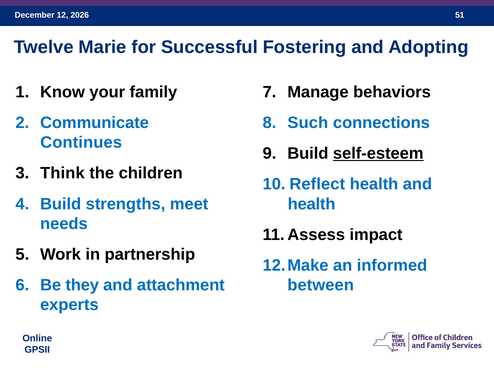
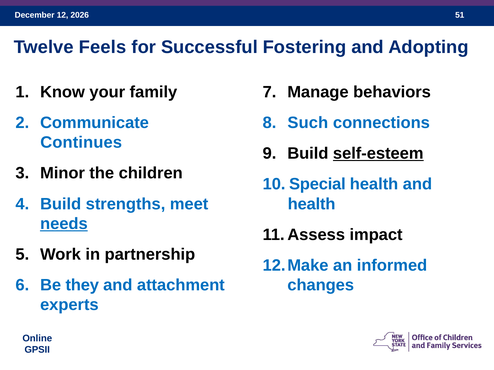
Marie: Marie -> Feels (102, 47)
Think: Think -> Minor (63, 173)
Reflect: Reflect -> Special (317, 184)
needs underline: none -> present (64, 224)
between: between -> changes (321, 285)
